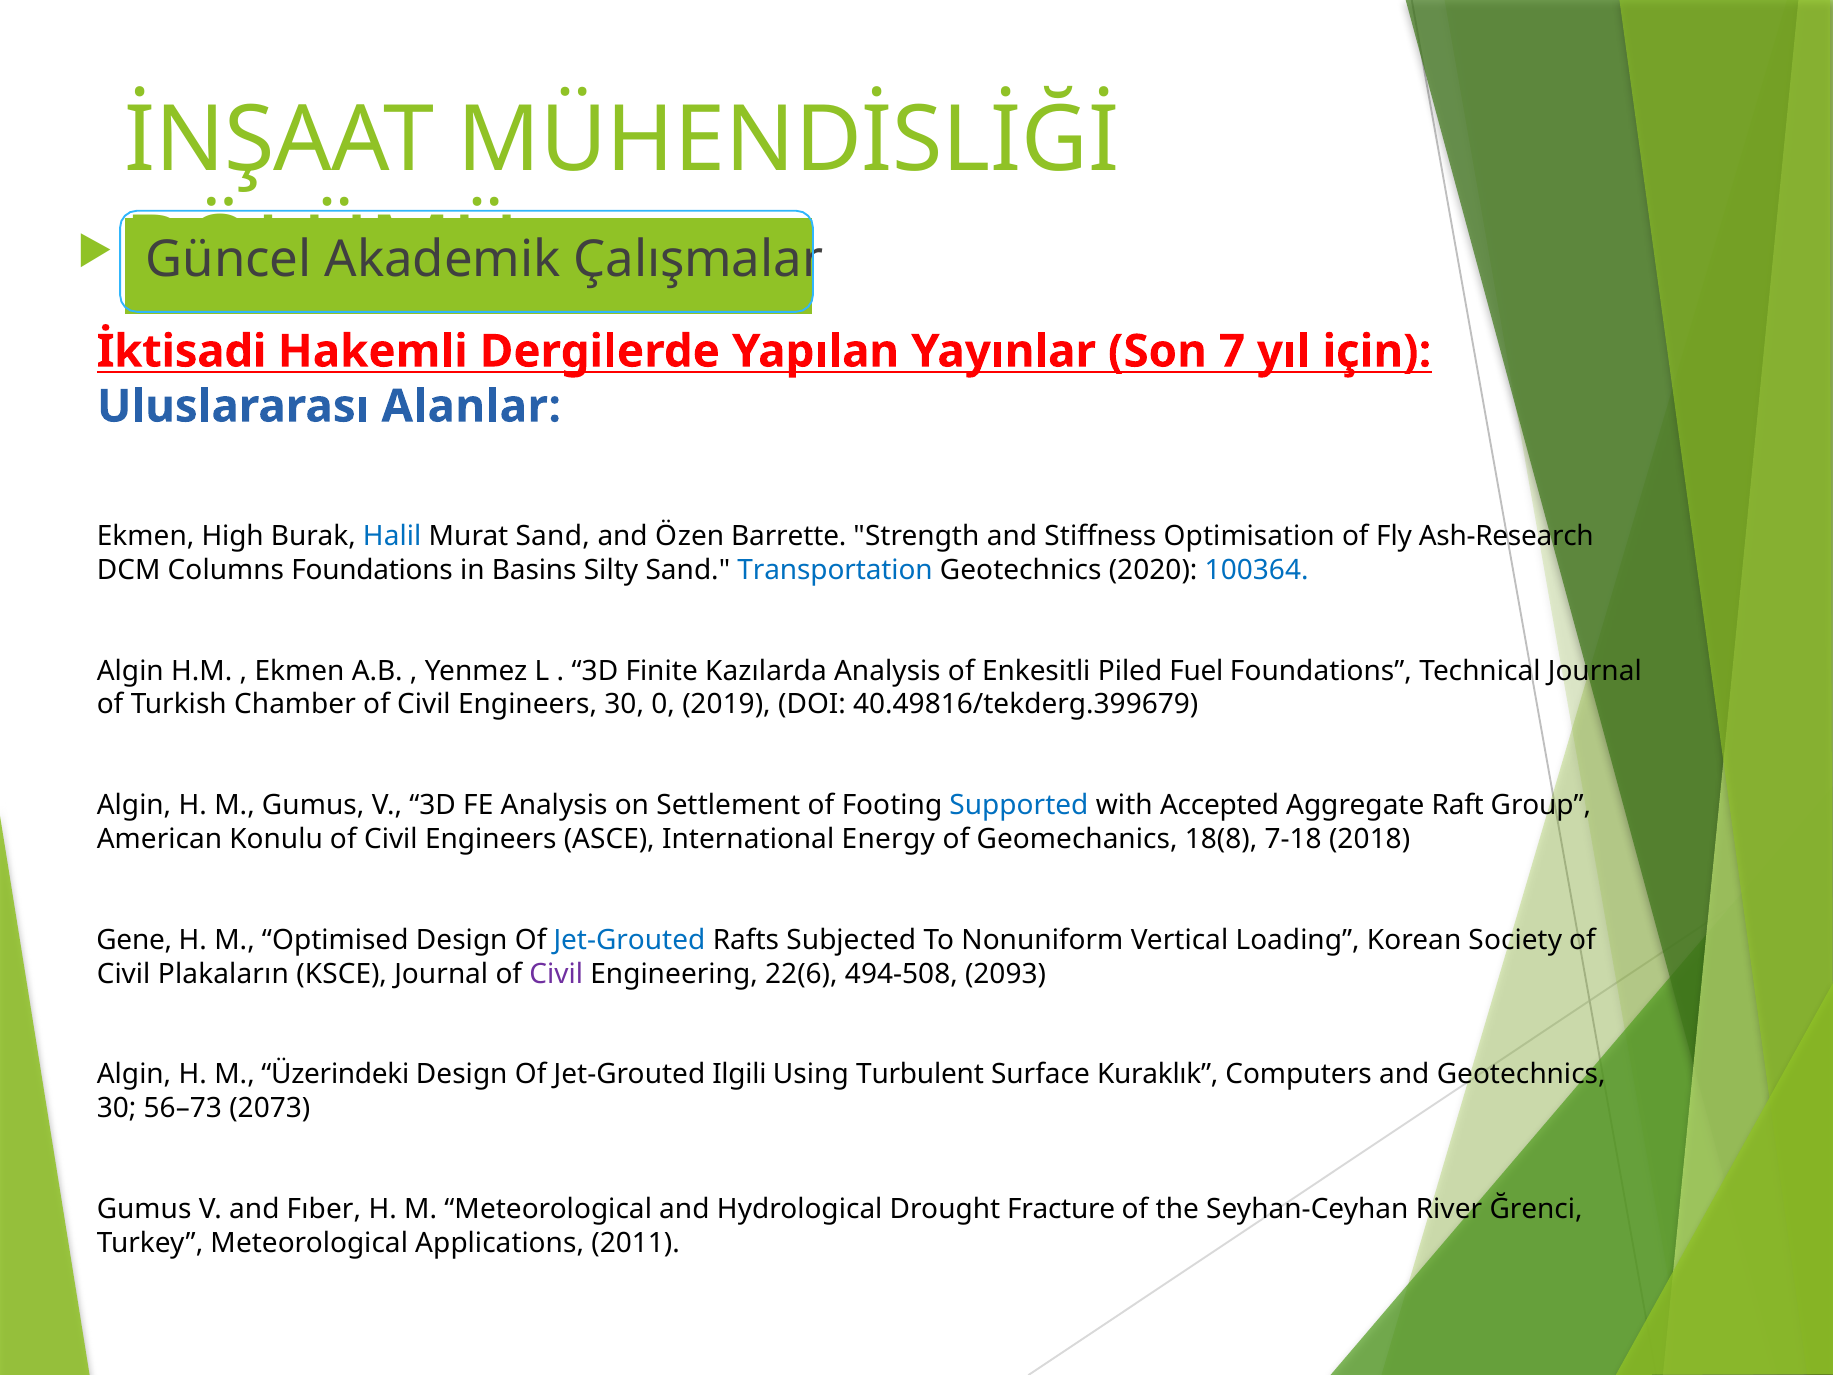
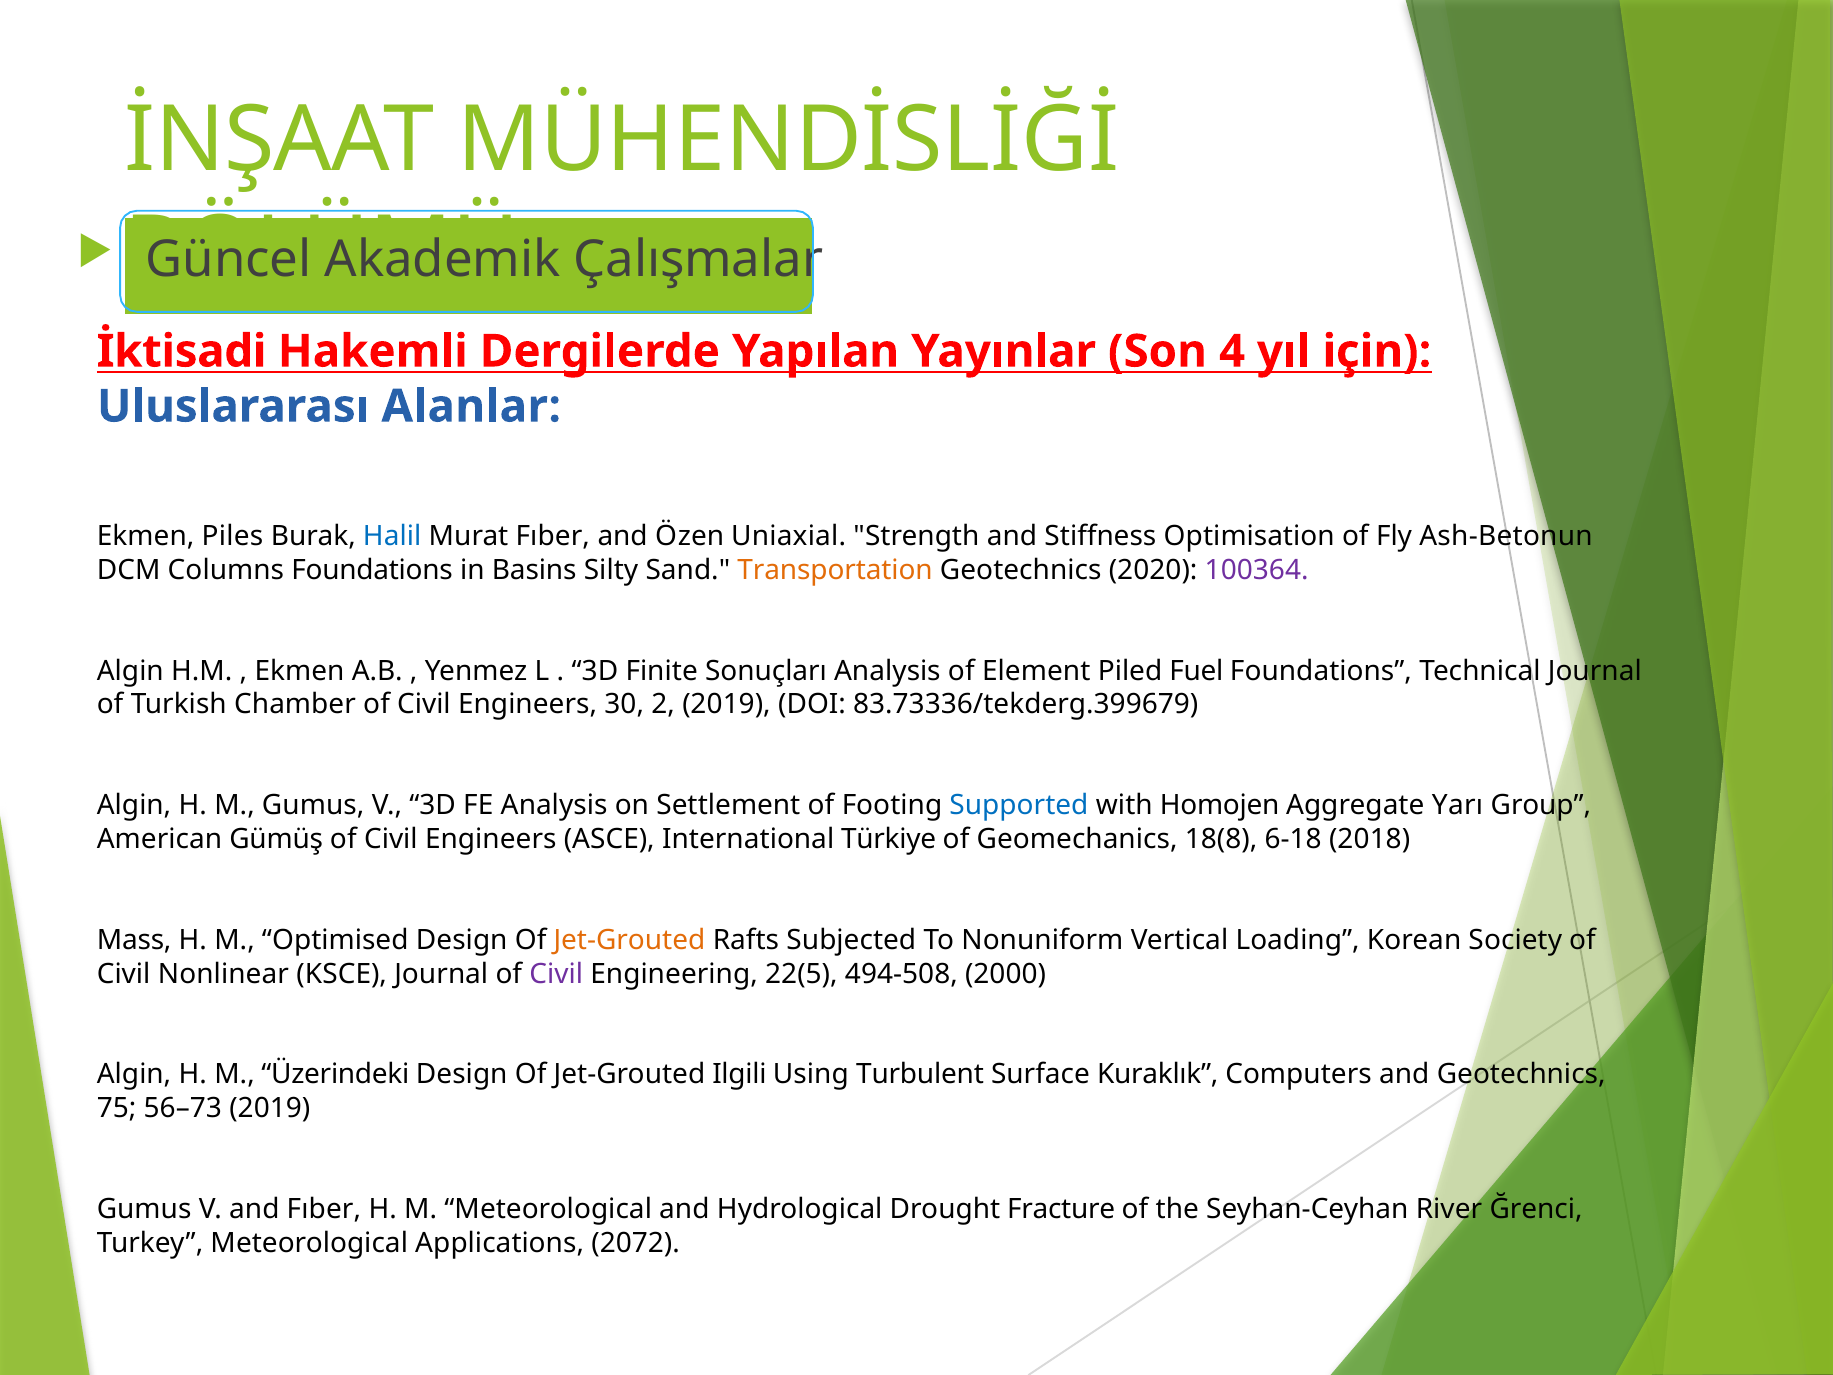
7: 7 -> 4 (1232, 351)
High: High -> Piles (232, 536)
Murat Sand: Sand -> Fıber (553, 536)
Barrette: Barrette -> Uniaxial (789, 536)
Ash-Research: Ash-Research -> Ash-Betonun (1506, 536)
Transportation colour: blue -> orange (835, 570)
100364 colour: blue -> purple (1257, 570)
Kazılarda: Kazılarda -> Sonuçları (766, 671)
Enkesitli: Enkesitli -> Element (1036, 671)
0: 0 -> 2 (663, 705)
40.49816/tekderg.399679: 40.49816/tekderg.399679 -> 83.73336/tekderg.399679 (1026, 705)
Accepted: Accepted -> Homojen (1220, 806)
Raft: Raft -> Yarı (1457, 806)
Konulu: Konulu -> Gümüş (276, 839)
Energy: Energy -> Türkiye (889, 839)
7-18: 7-18 -> 6-18 (1293, 839)
Gene: Gene -> Mass (134, 940)
Jet-Grouted colour: blue -> orange (629, 940)
Plakaların: Plakaların -> Nonlinear (223, 974)
22(6: 22(6 -> 22(5 (801, 974)
2093: 2093 -> 2000 (1006, 974)
30: 30 -> 75 (117, 1108)
56–73 2073: 2073 -> 2019 (270, 1108)
2011: 2011 -> 2072 (636, 1243)
